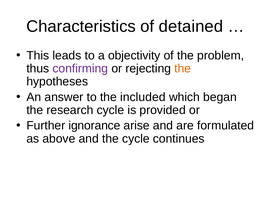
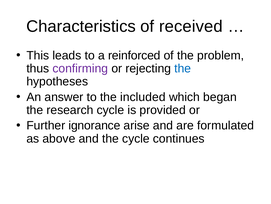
detained: detained -> received (191, 26)
objectivity: objectivity -> reinforced (134, 55)
the colour: orange -> blue (183, 68)
